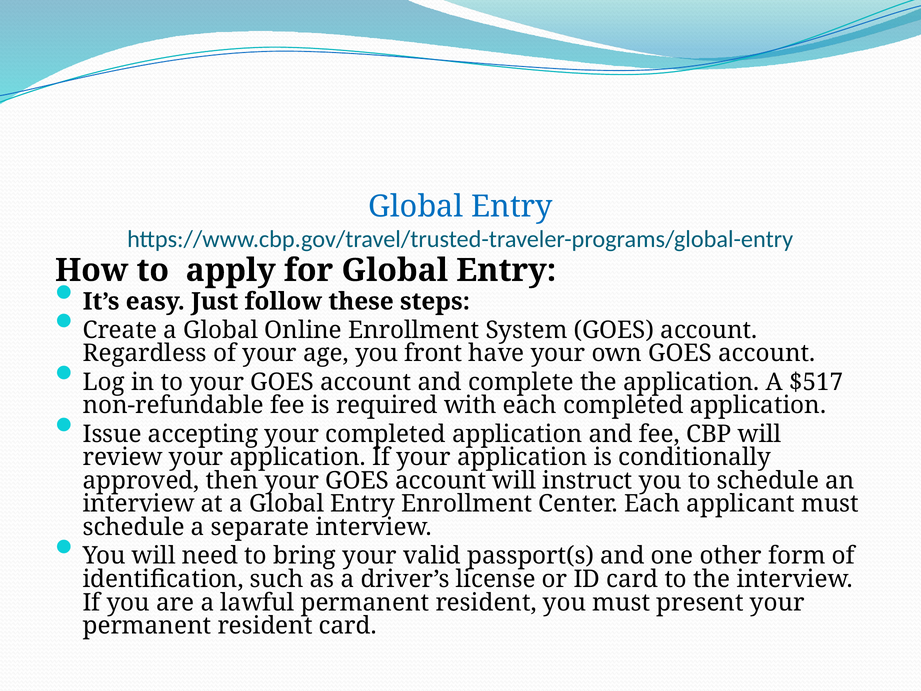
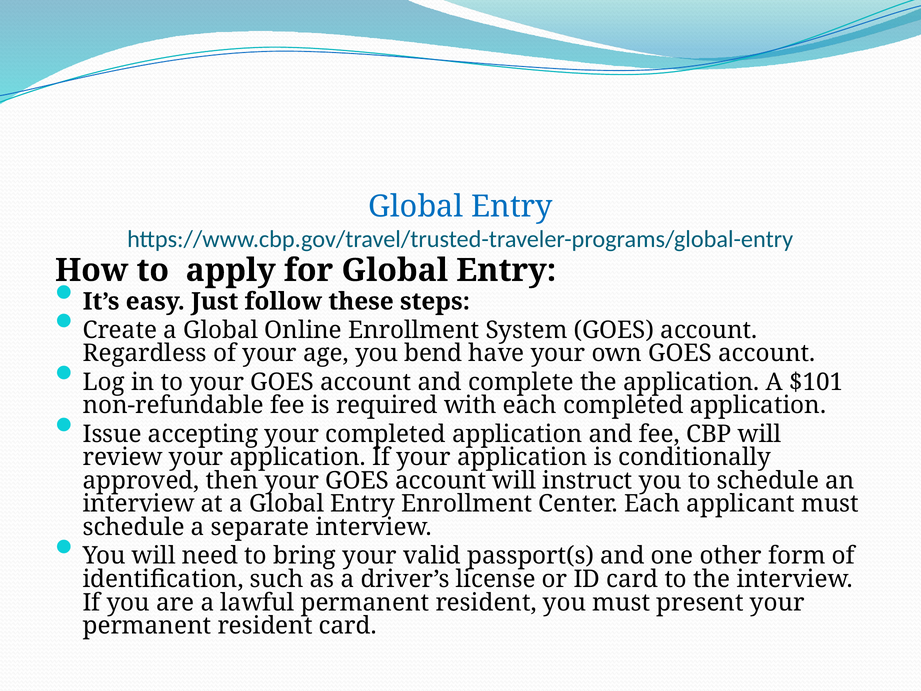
front: front -> bend (433, 353)
$517: $517 -> $101 (816, 382)
